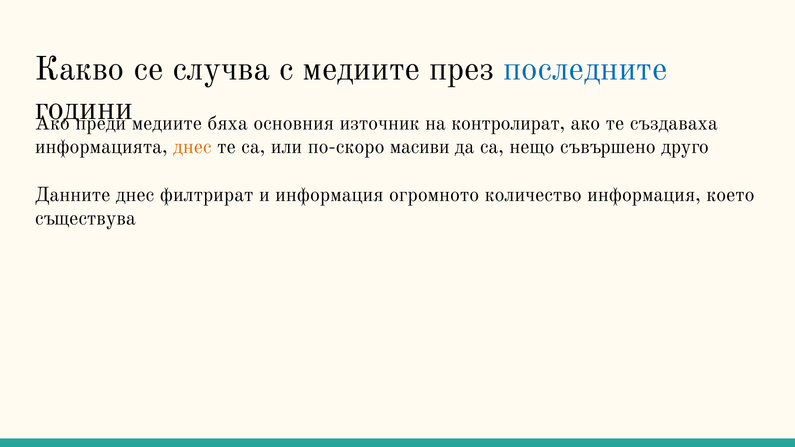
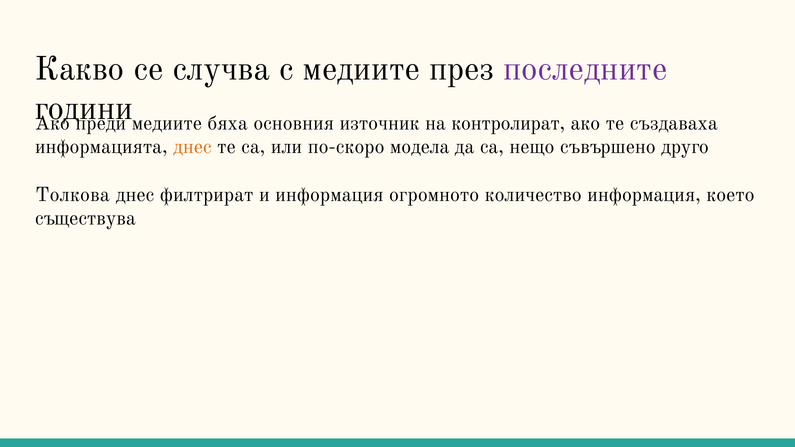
последните colour: blue -> purple (585, 69)
масиви: масиви -> модела (420, 147)
Данните: Данните -> Толкова (72, 195)
